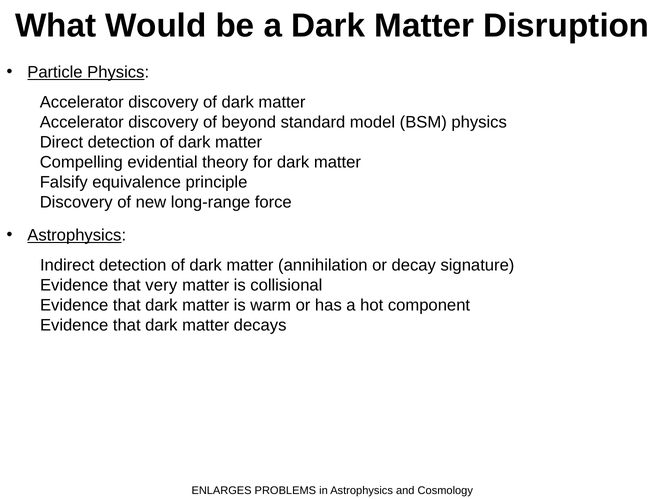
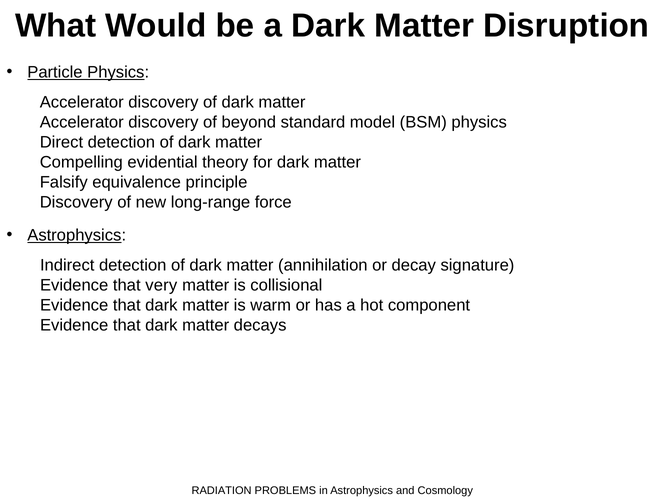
ENLARGES: ENLARGES -> RADIATION (222, 490)
